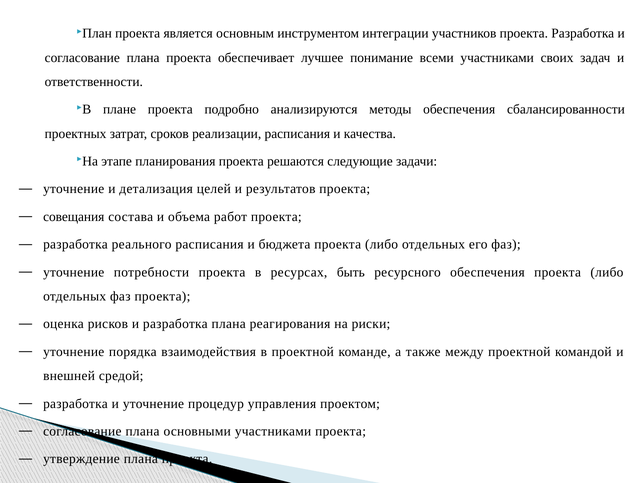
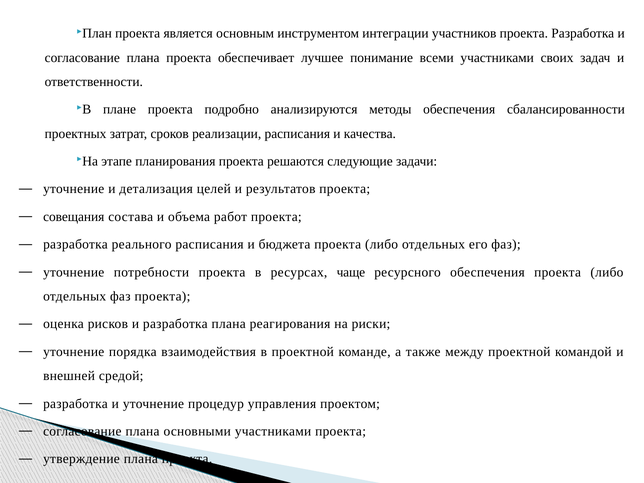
быть: быть -> чаще (351, 272)
